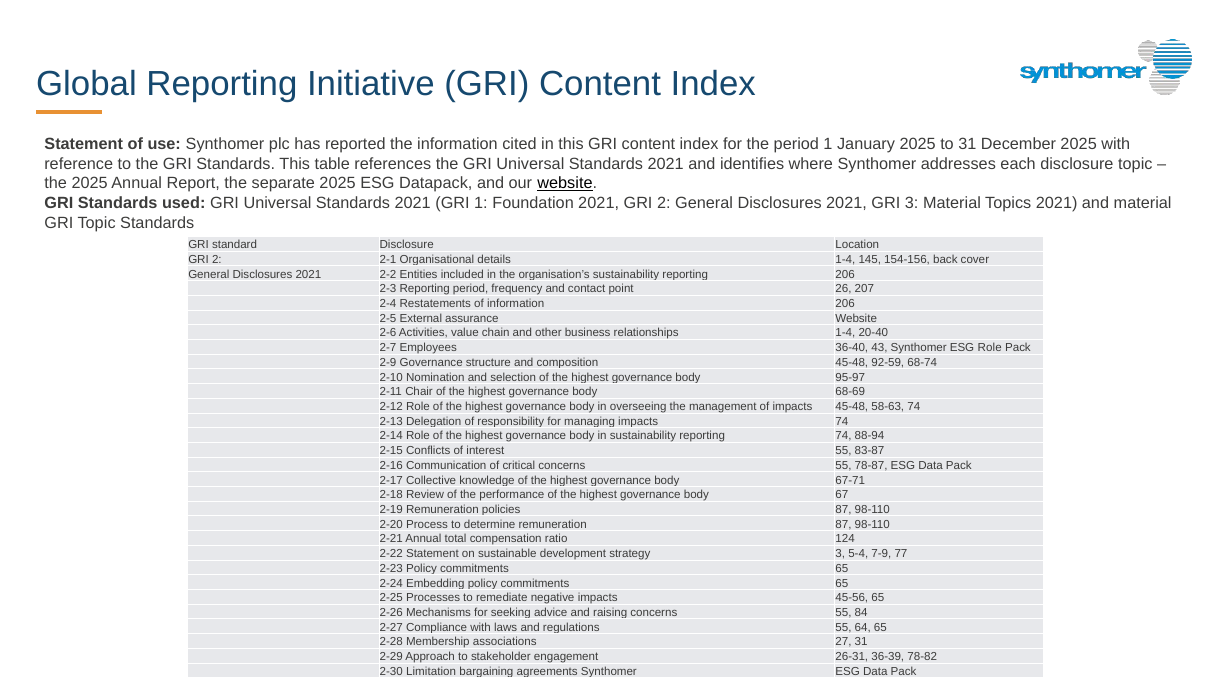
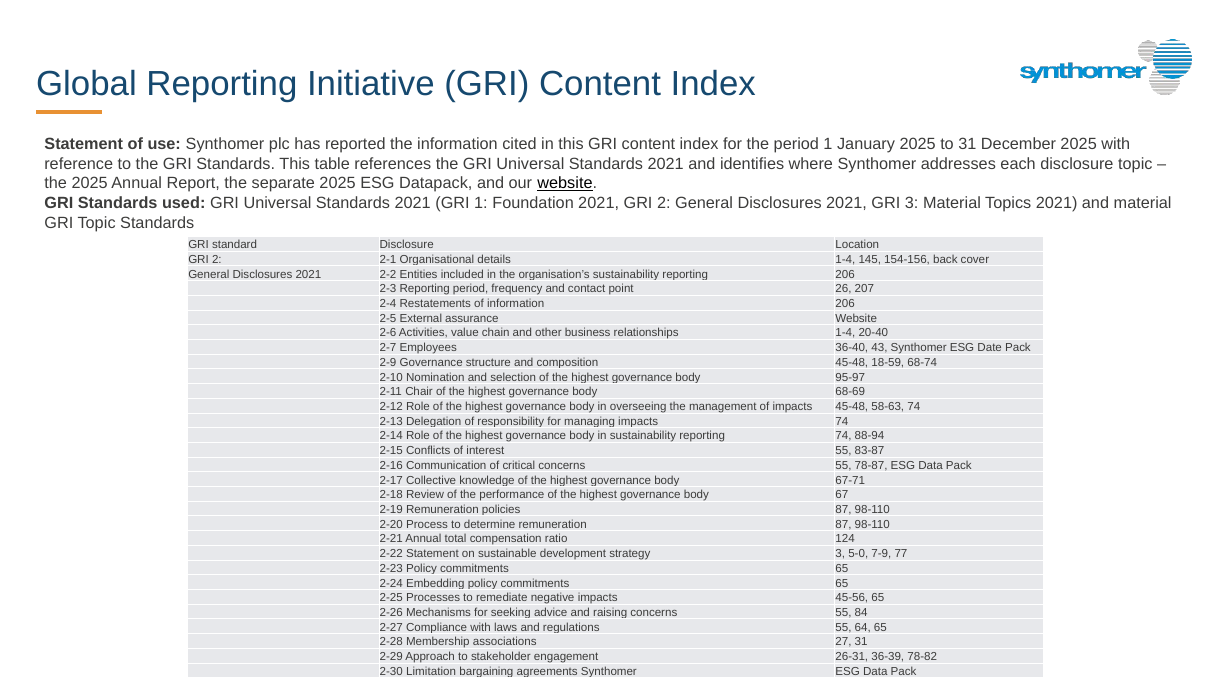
ESG Role: Role -> Date (990, 348)
92-59: 92-59 -> 18-59 (888, 363)
5-4: 5-4 -> 5-0 (858, 554)
